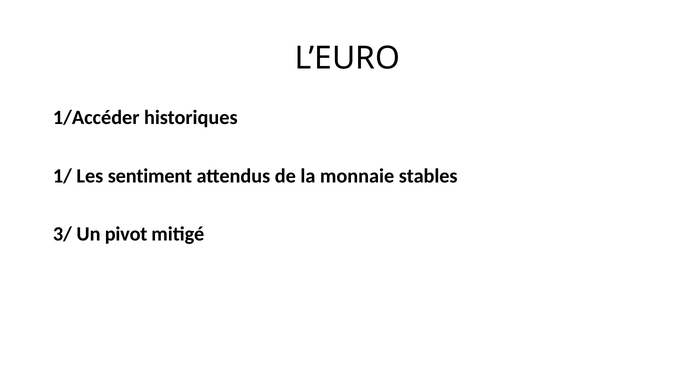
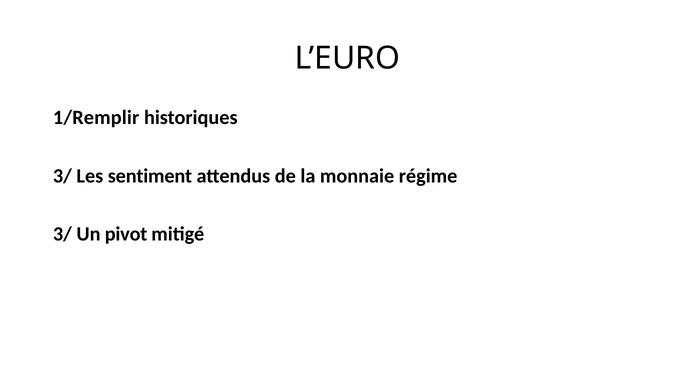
1/Accéder: 1/Accéder -> 1/Remplir (96, 118)
1/: 1/ -> 3/ (62, 176)
stables: stables -> régime (428, 176)
